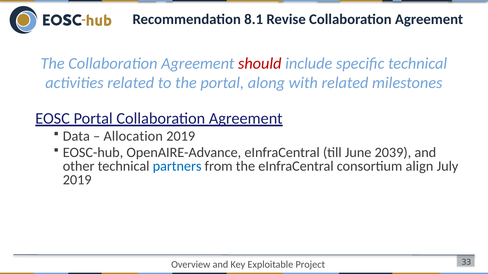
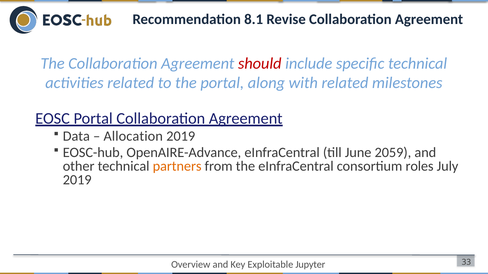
2039: 2039 -> 2059 (393, 153)
partners colour: blue -> orange (177, 166)
align: align -> roles (420, 166)
Project: Project -> Jupyter (310, 265)
